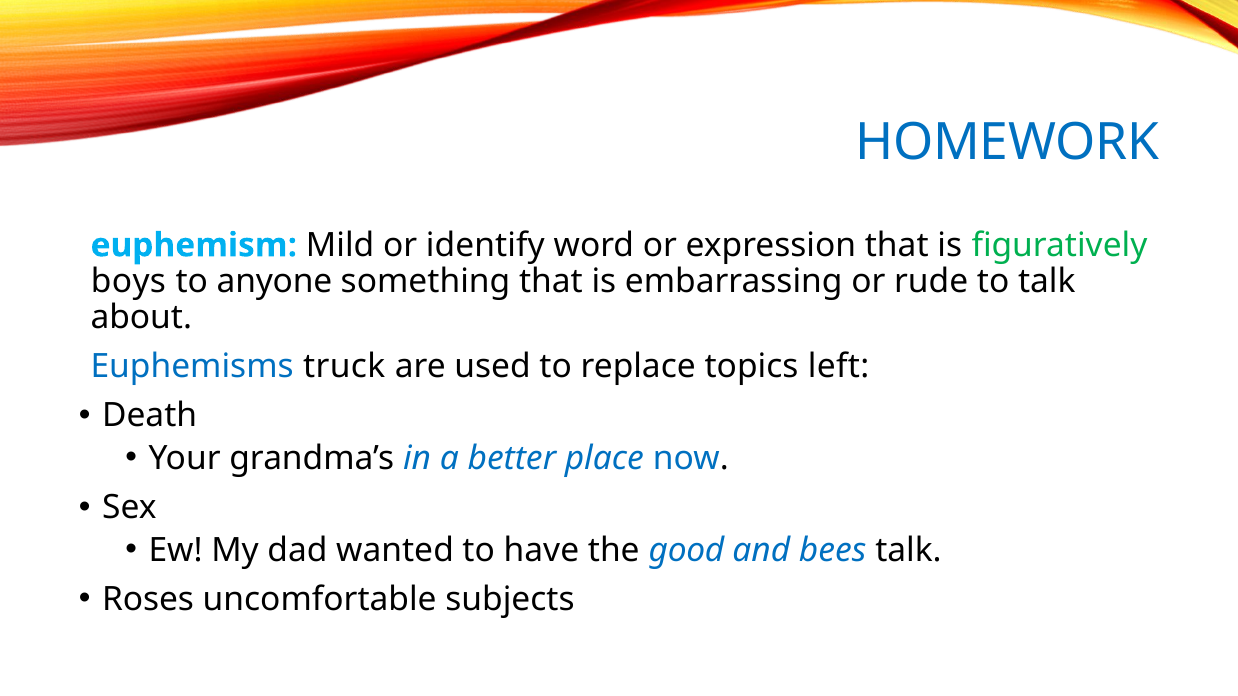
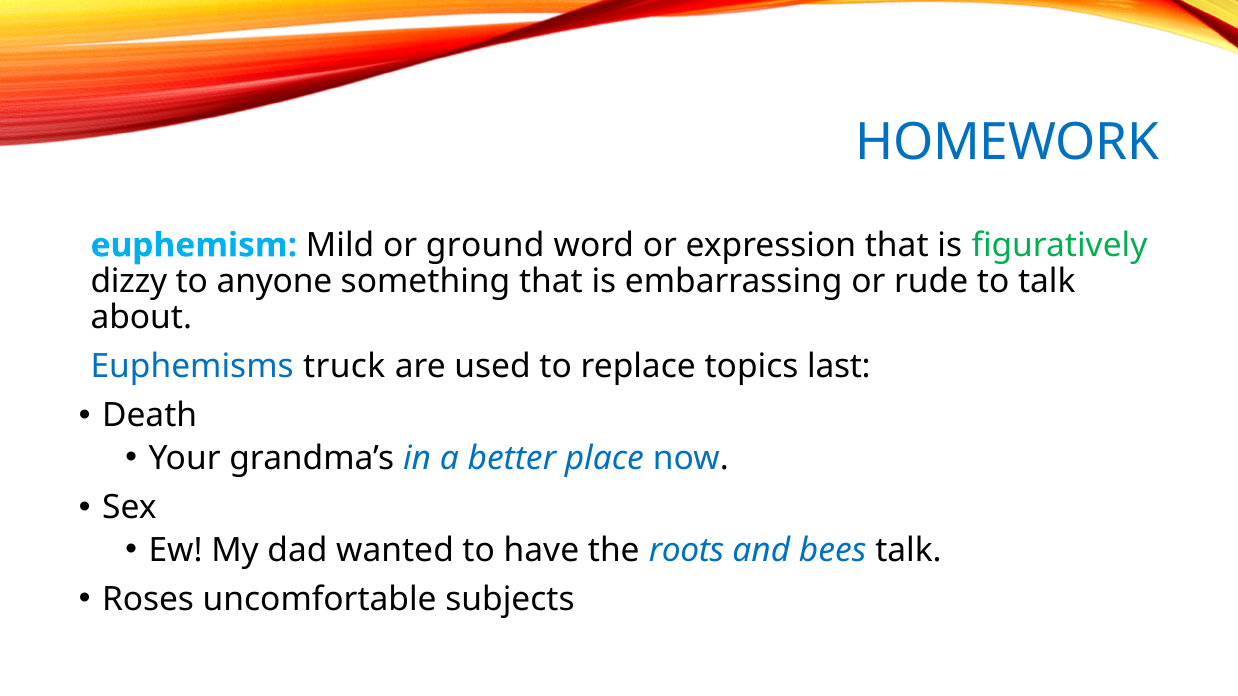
identify: identify -> ground (485, 245)
boys: boys -> dizzy (129, 282)
left: left -> last (839, 367)
good: good -> roots (687, 550)
